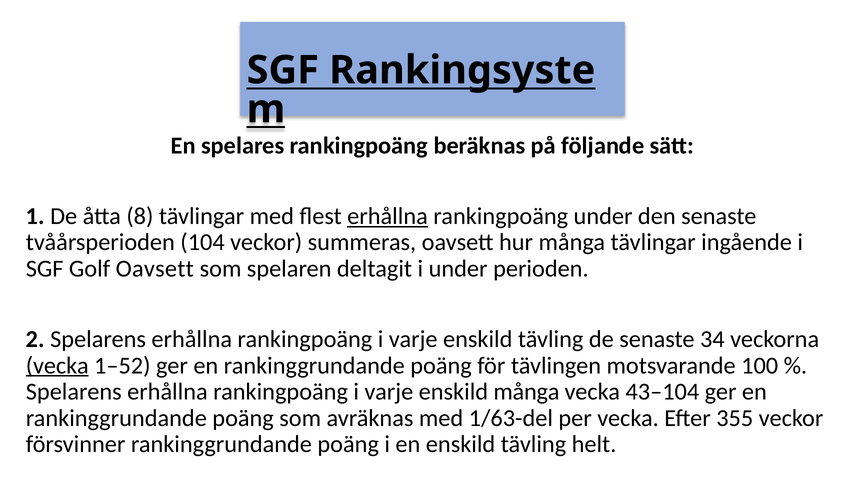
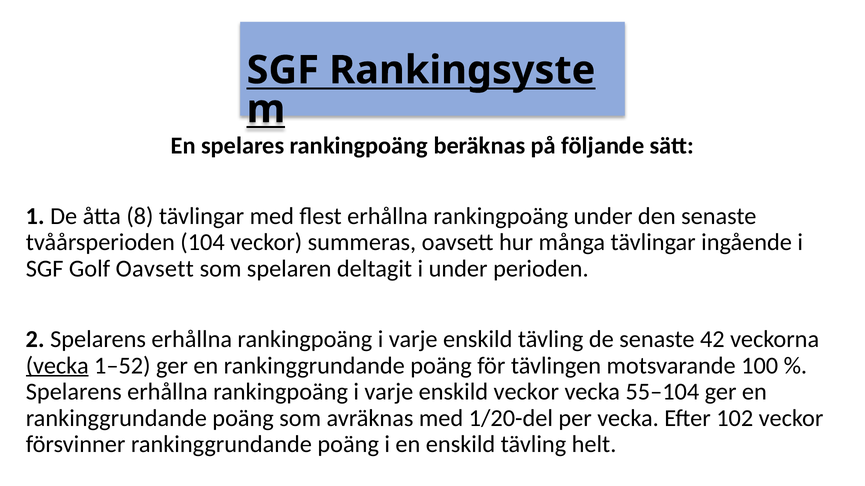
erhållna underline: present -> none (388, 216)
34: 34 -> 42 (712, 340)
enskild många: många -> veckor (526, 392)
43–104: 43–104 -> 55–104 (662, 392)
1/63-del: 1/63-del -> 1/20-del (511, 419)
355: 355 -> 102 (735, 419)
